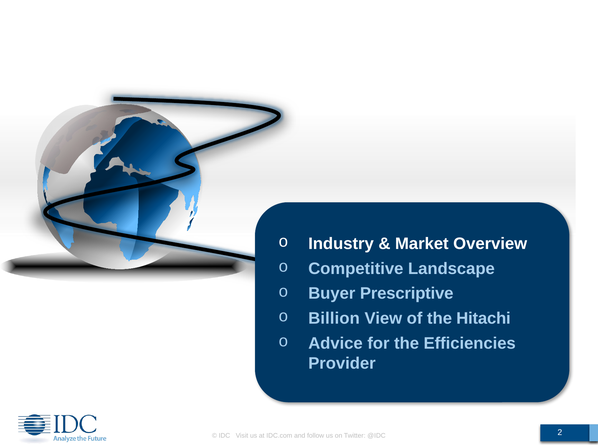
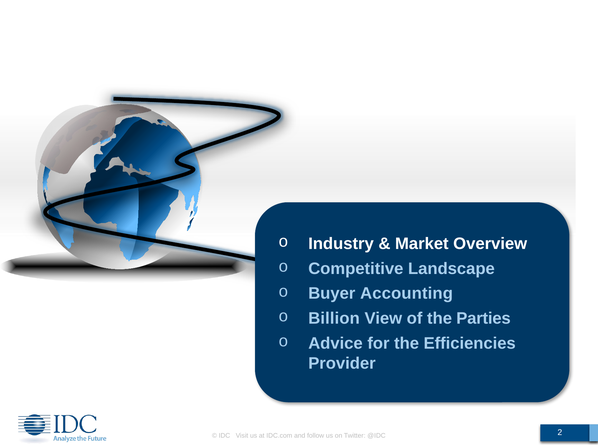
Prescriptive: Prescriptive -> Accounting (407, 294)
Hitachi: Hitachi -> Parties (483, 319)
